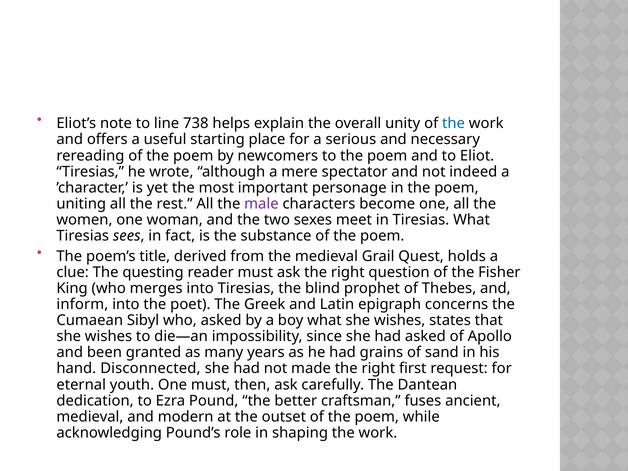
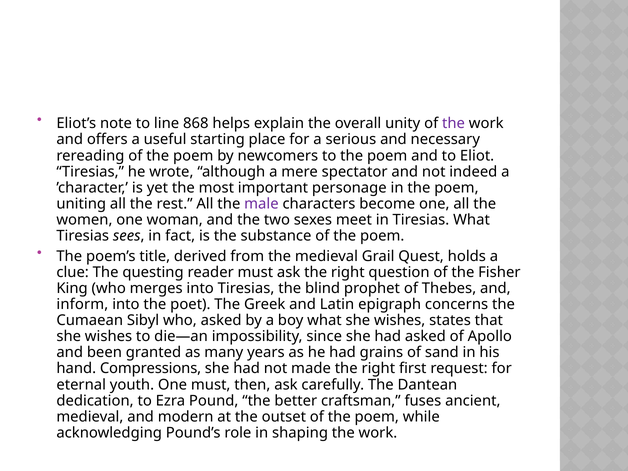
738: 738 -> 868 (196, 124)
the colour: blue -> purple (453, 124)
Disconnected: Disconnected -> Compressions (151, 369)
